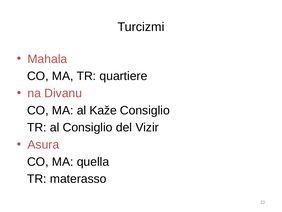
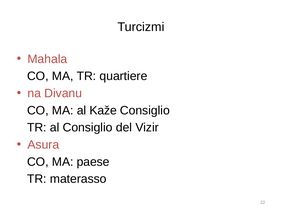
quella: quella -> paese (93, 161)
